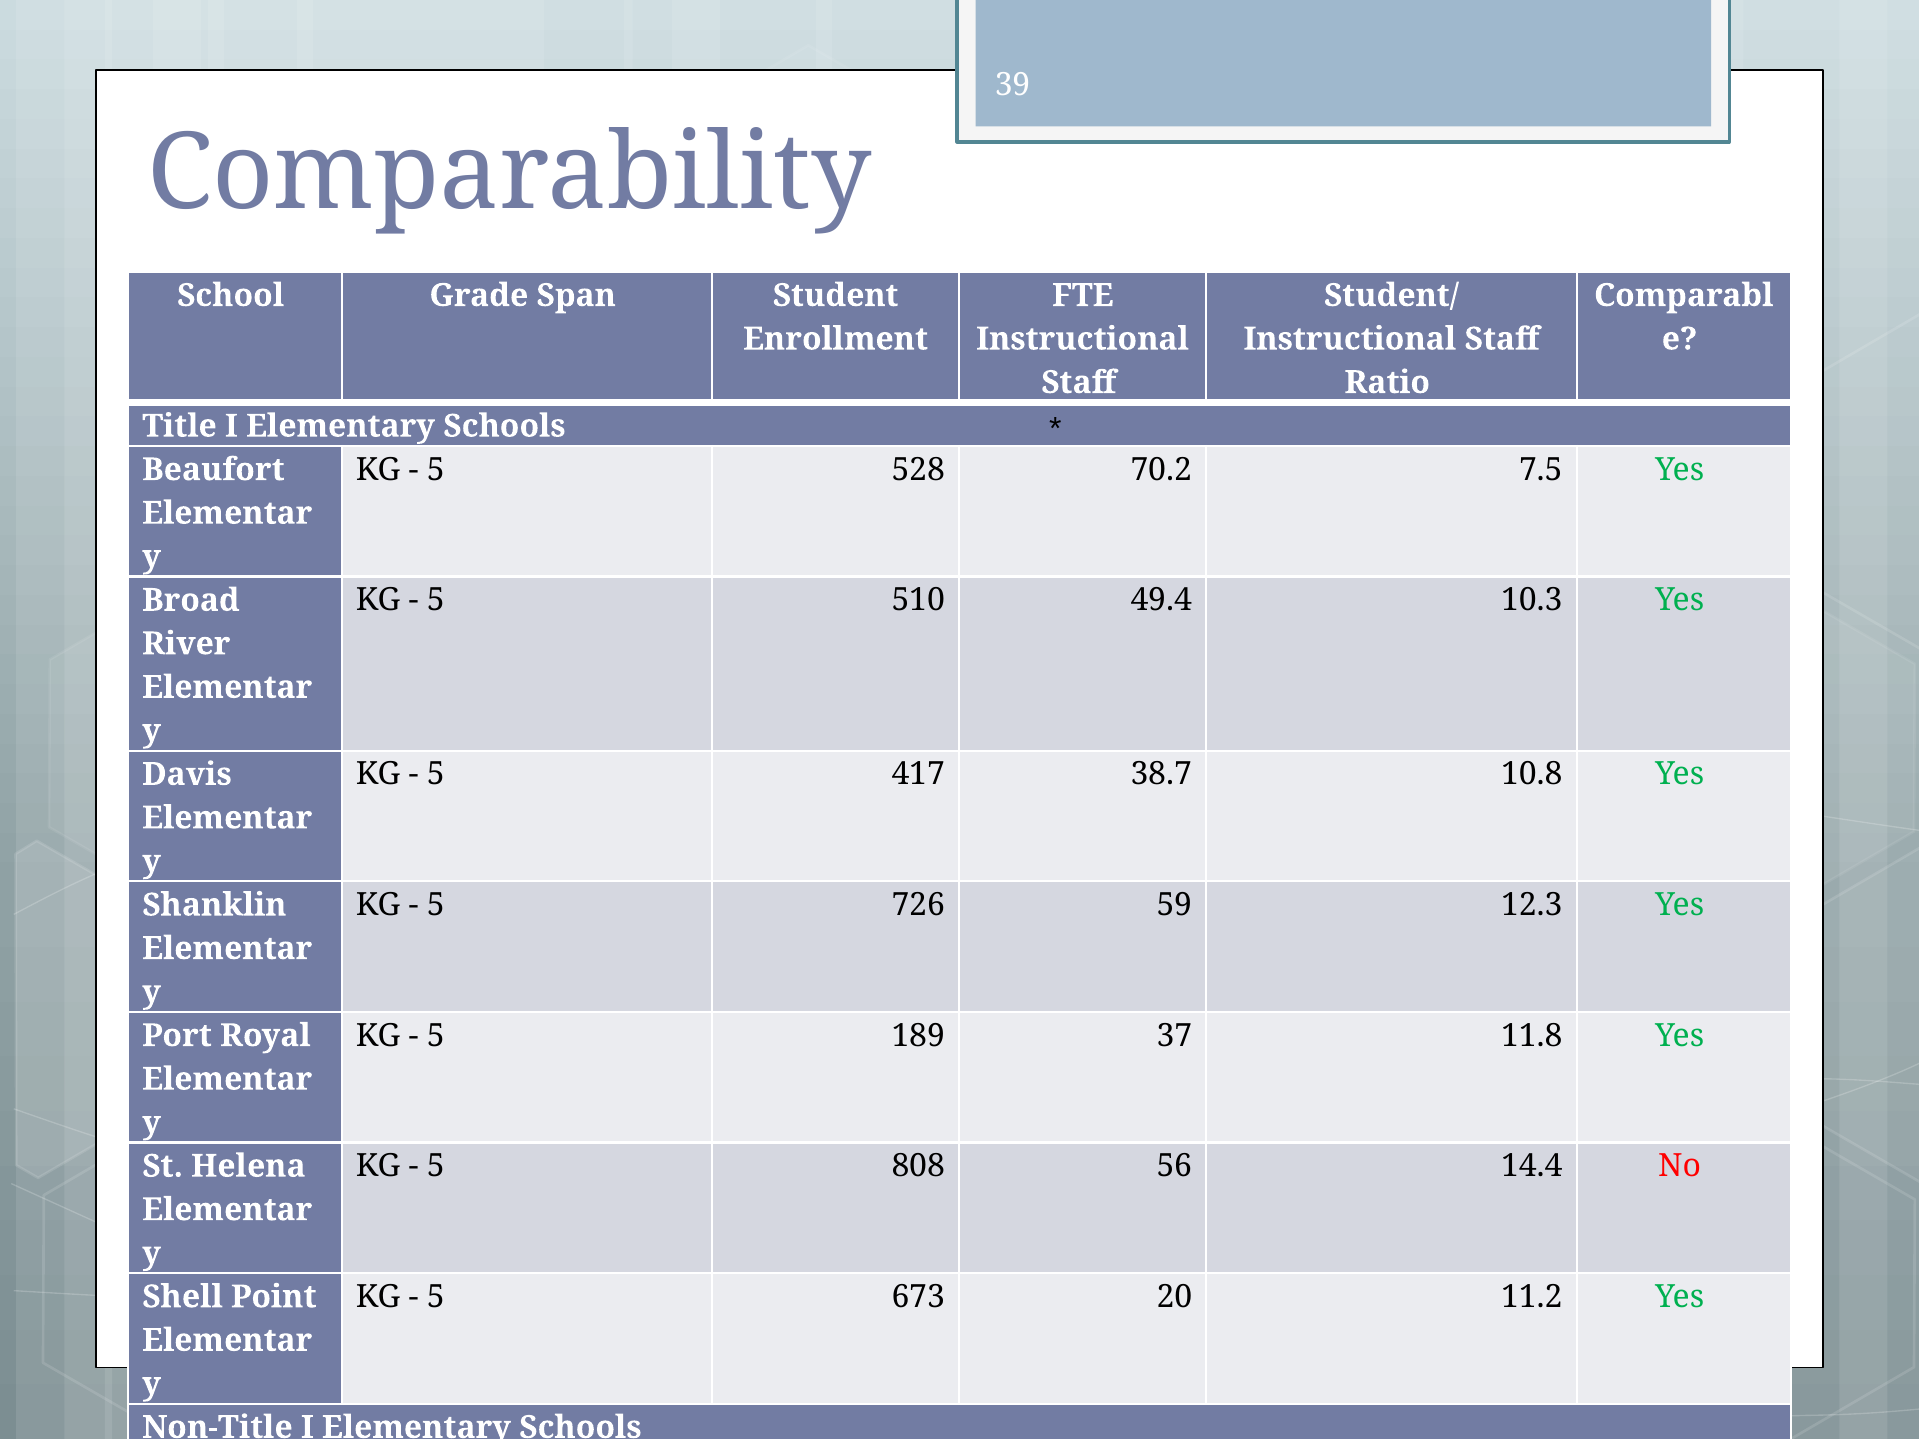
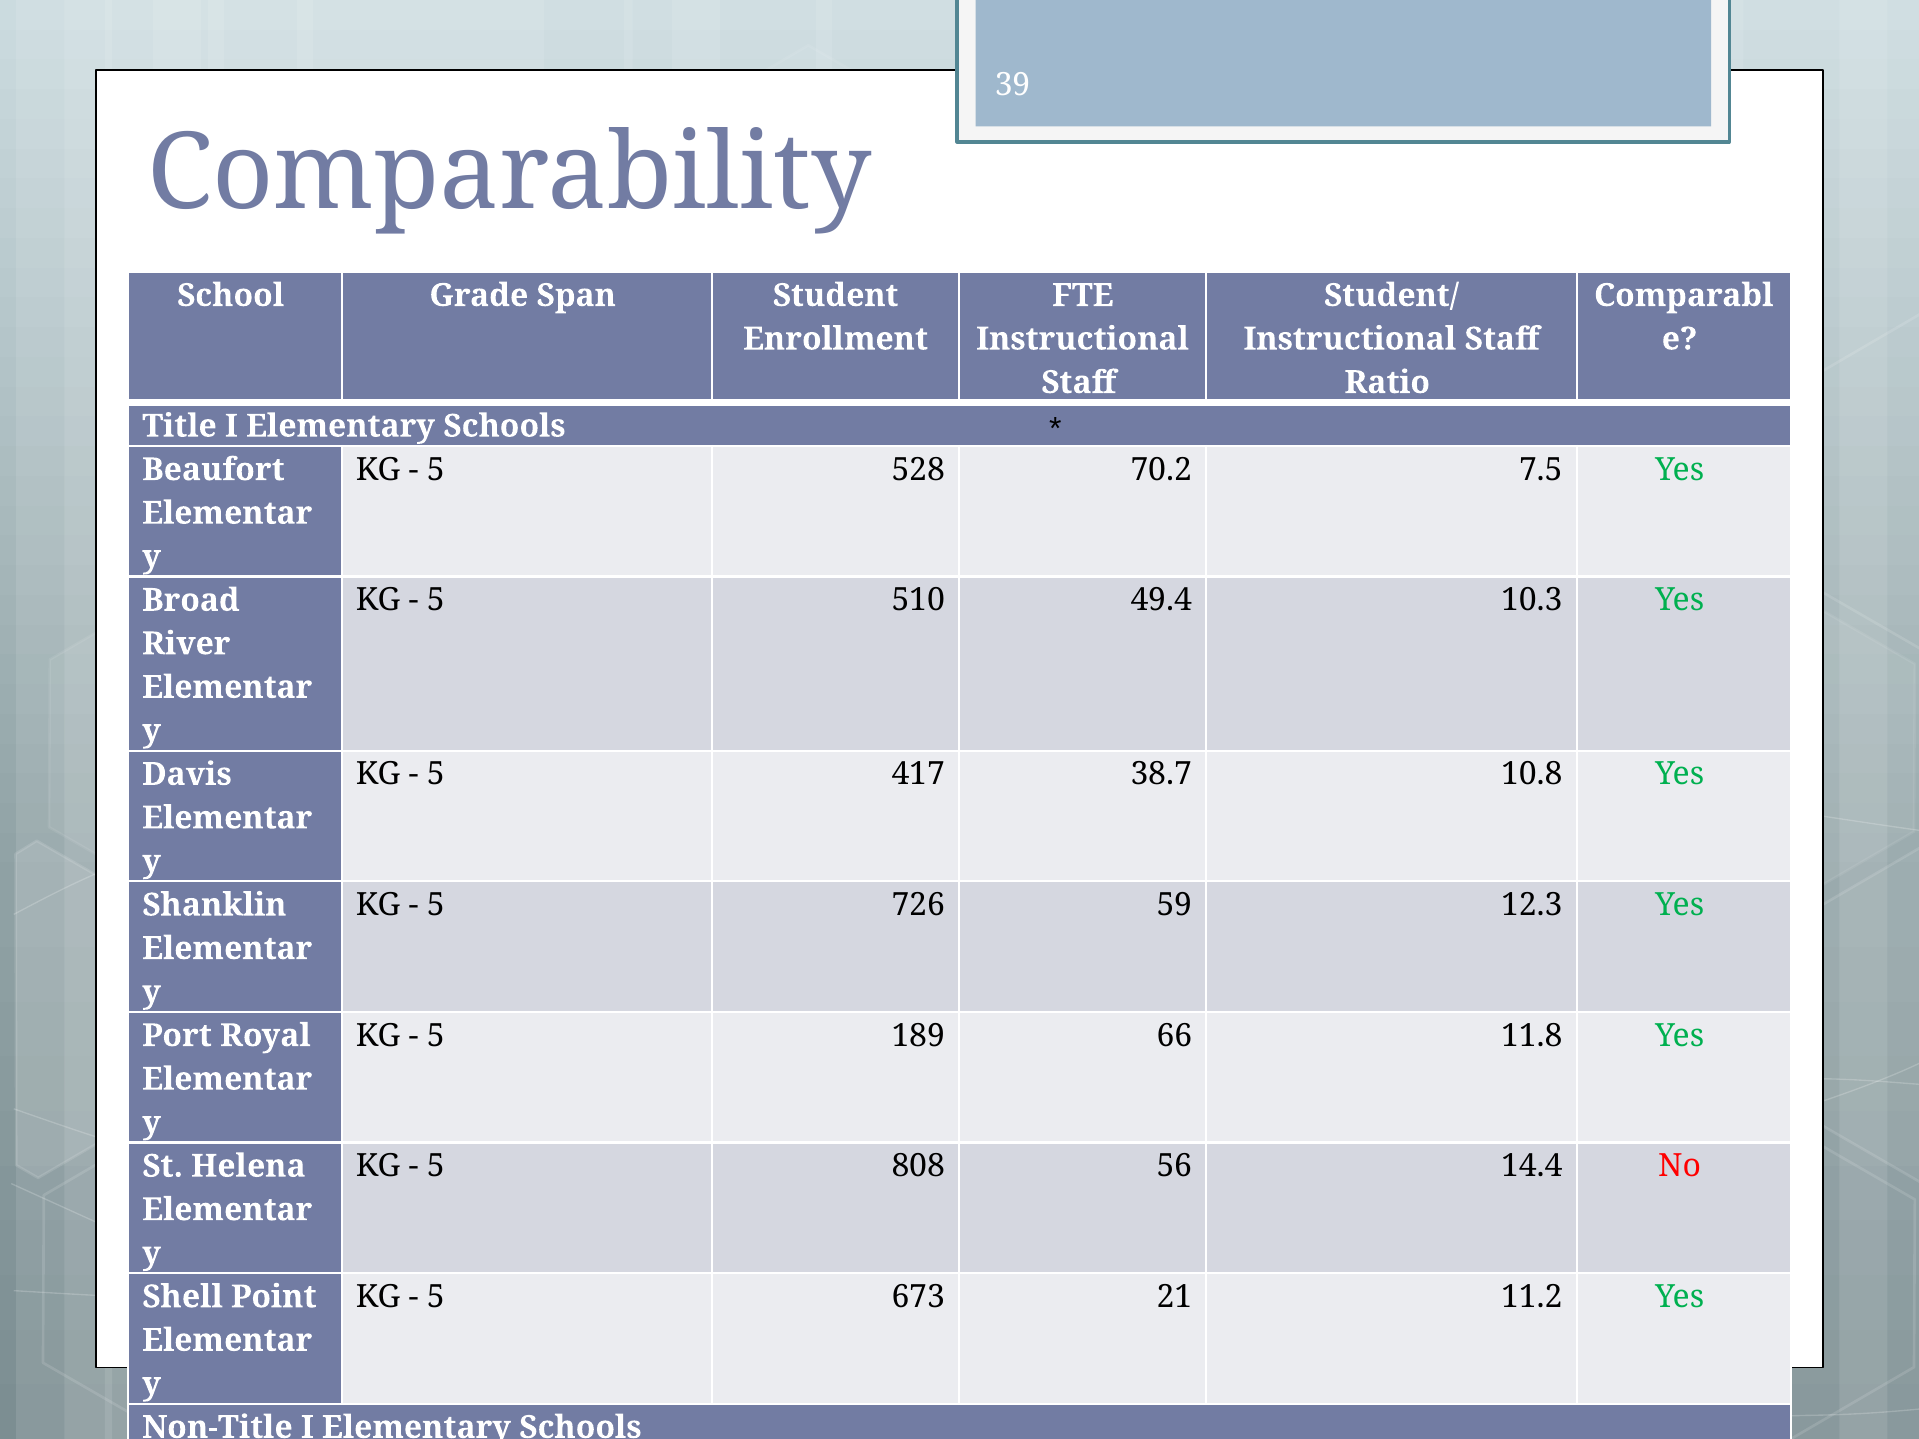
37: 37 -> 66 (1174, 1036)
20: 20 -> 21 (1174, 1297)
